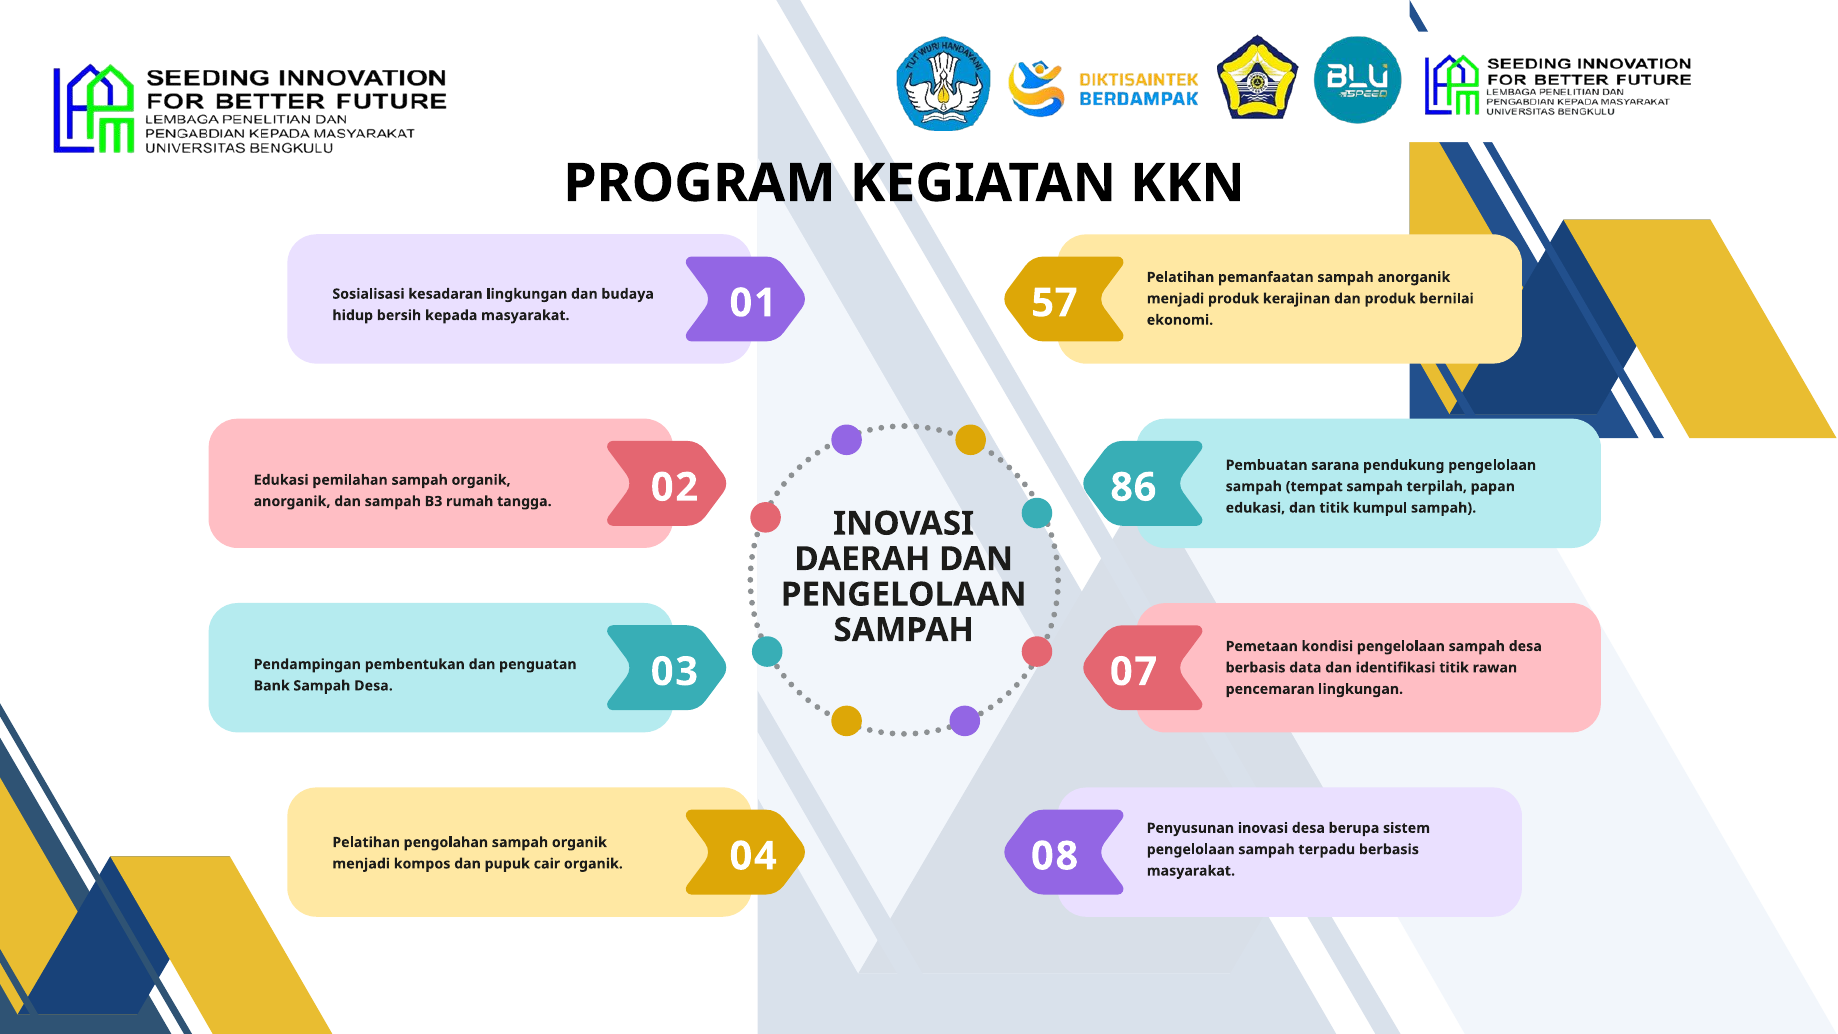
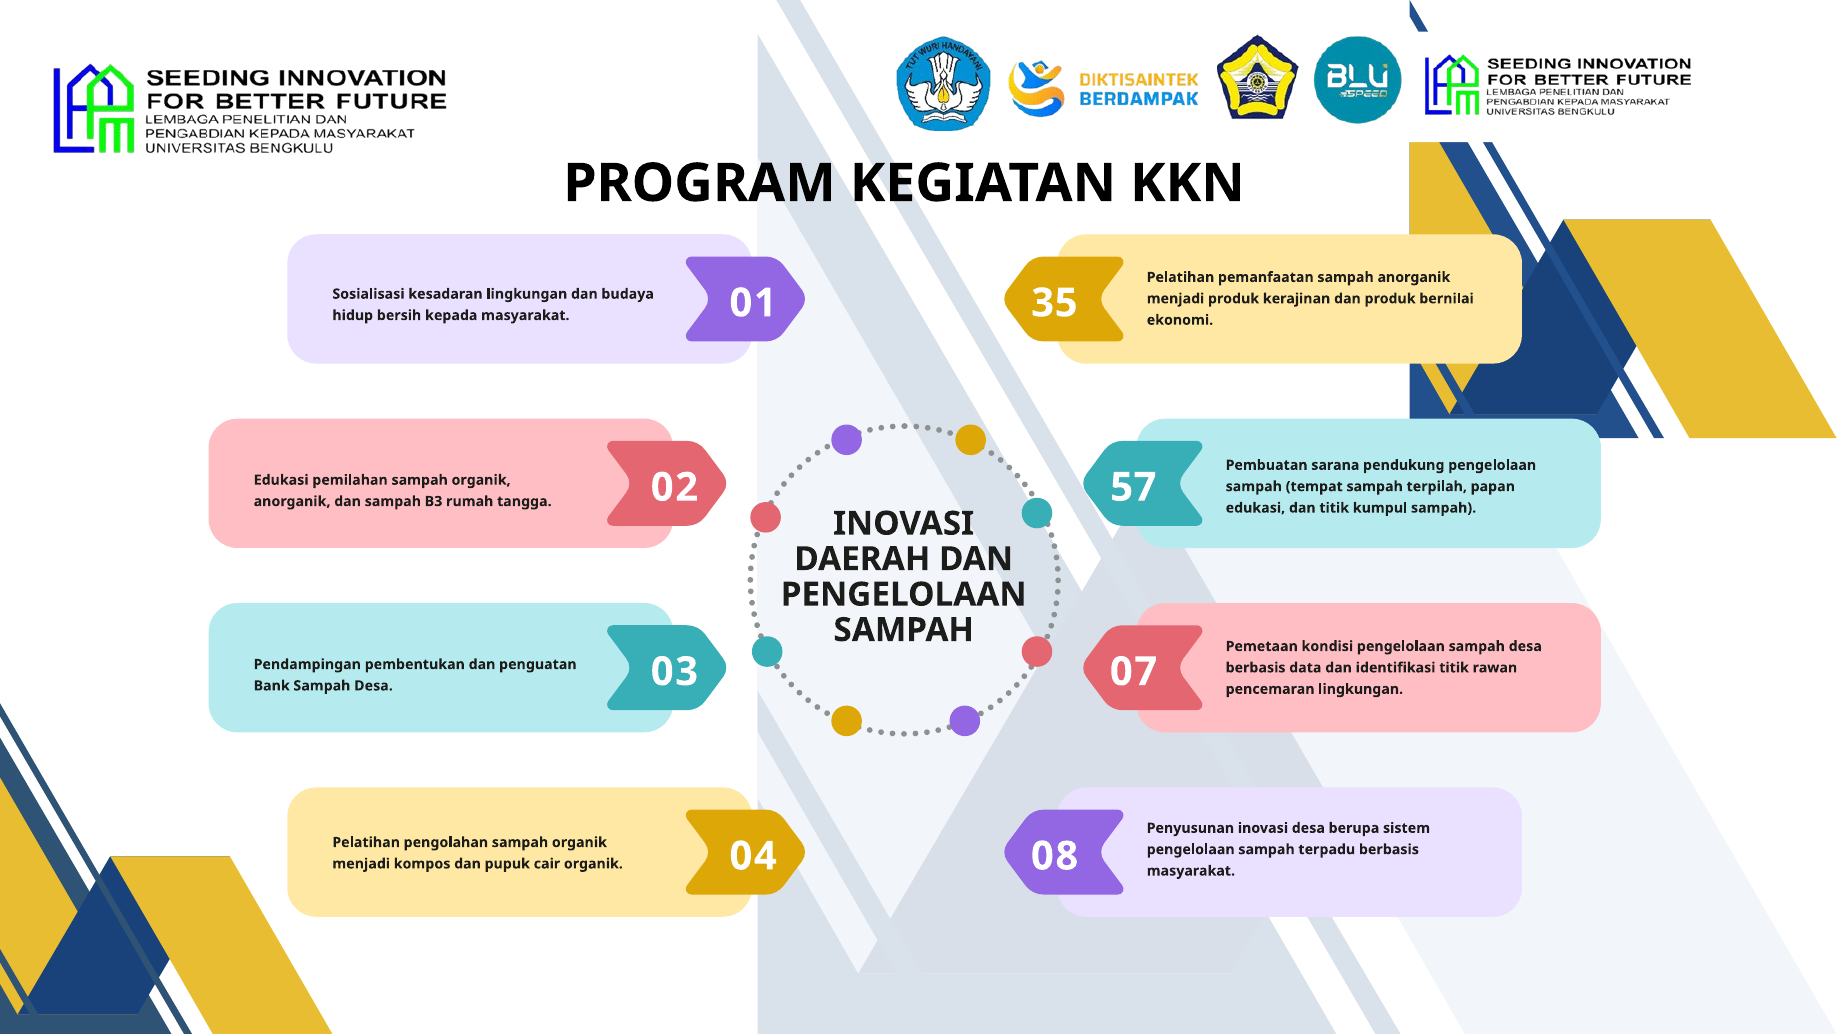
57: 57 -> 35 (1054, 303)
86: 86 -> 57 (1133, 487)
